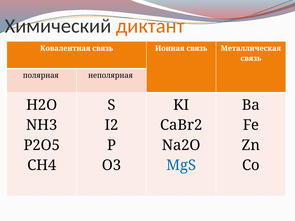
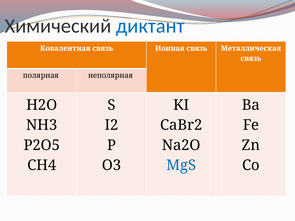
диктант colour: orange -> blue (150, 26)
